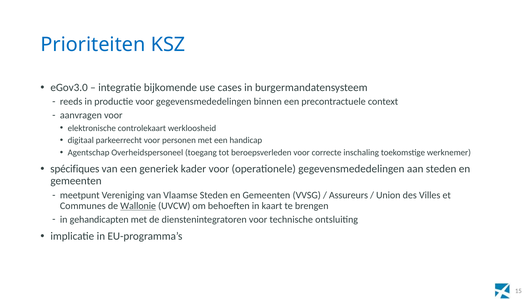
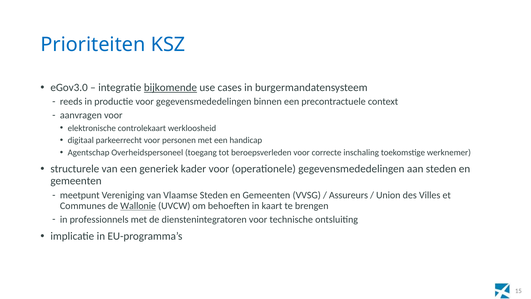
bijkomende underline: none -> present (170, 87)
spécifiques: spécifiques -> structurele (75, 169)
gehandicapten: gehandicapten -> professionnels (99, 219)
